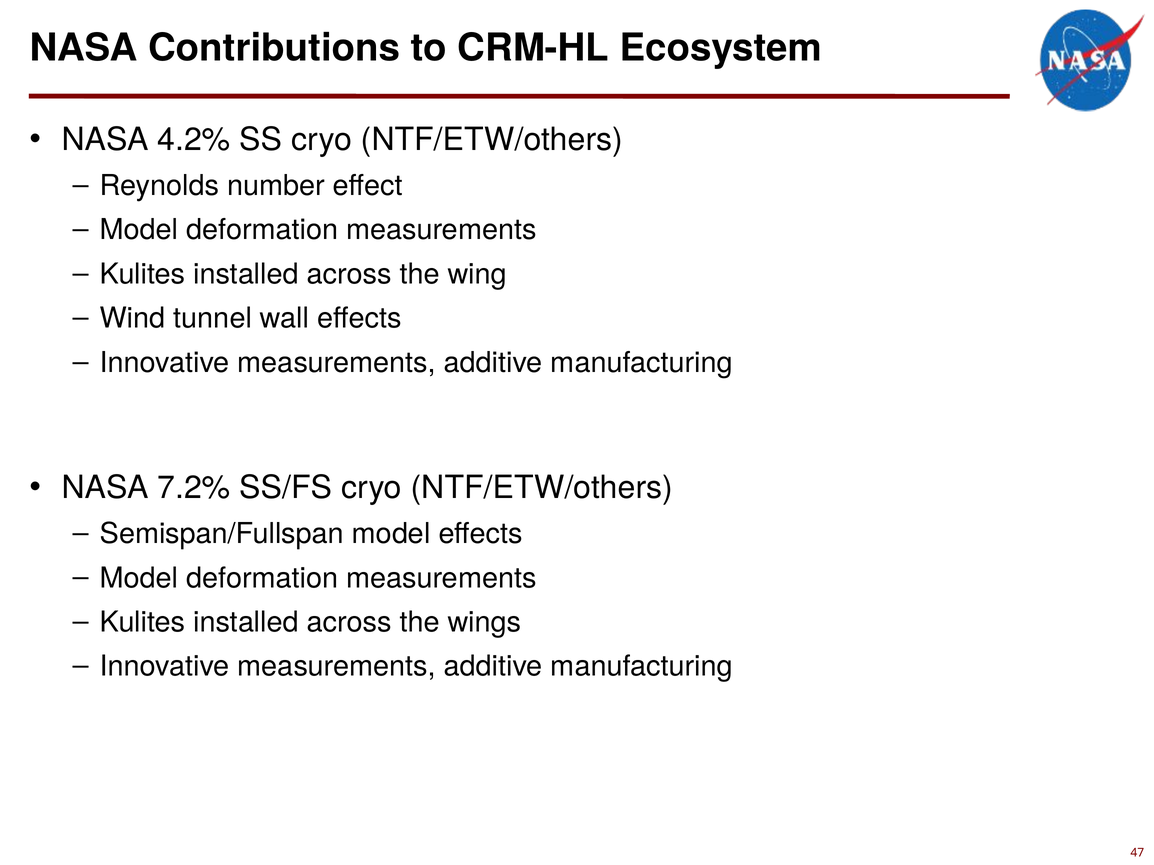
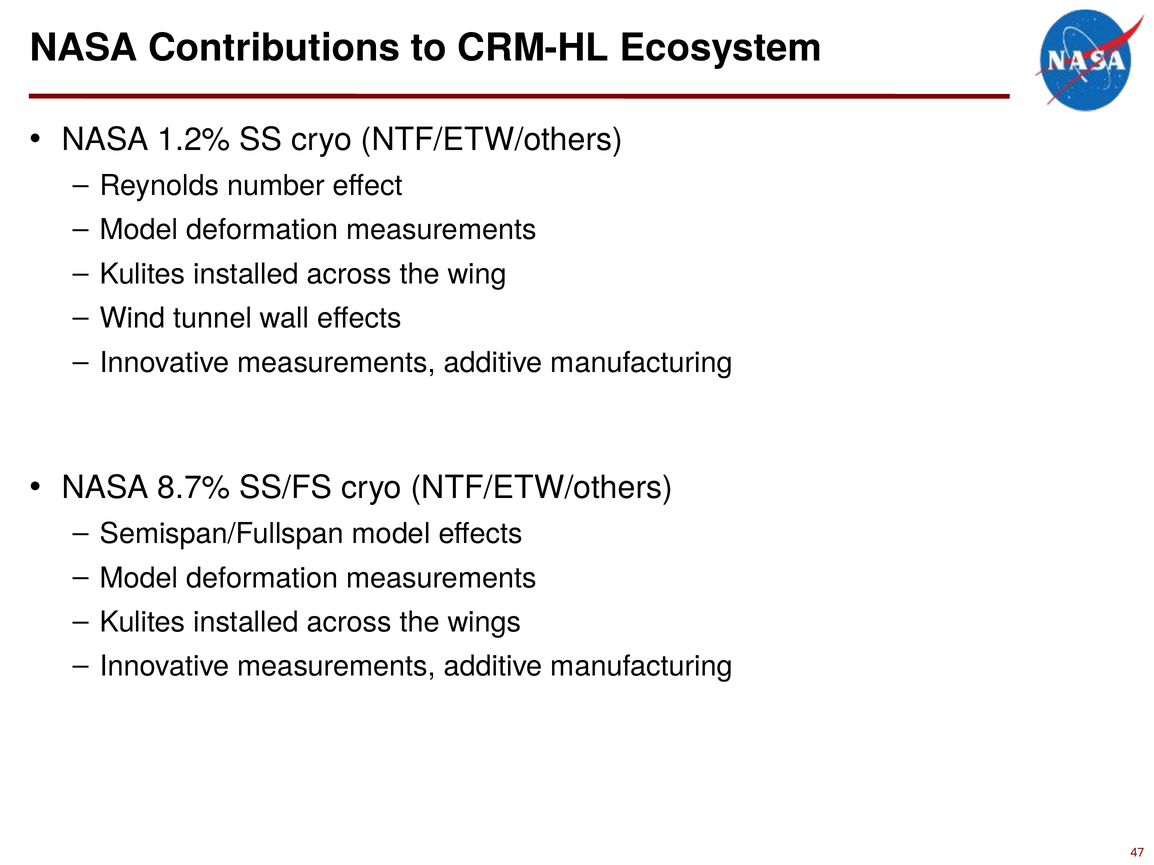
4.2%: 4.2% -> 1.2% (194, 140)
7.2%: 7.2% -> 8.7% (194, 488)
